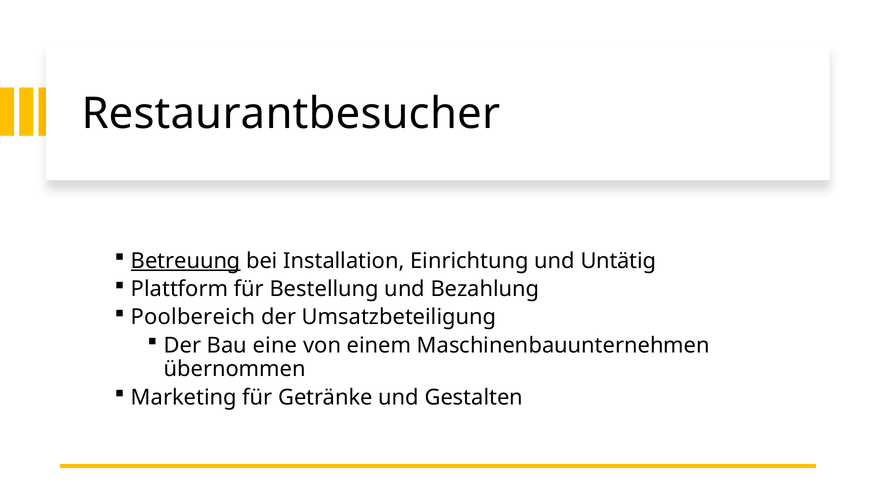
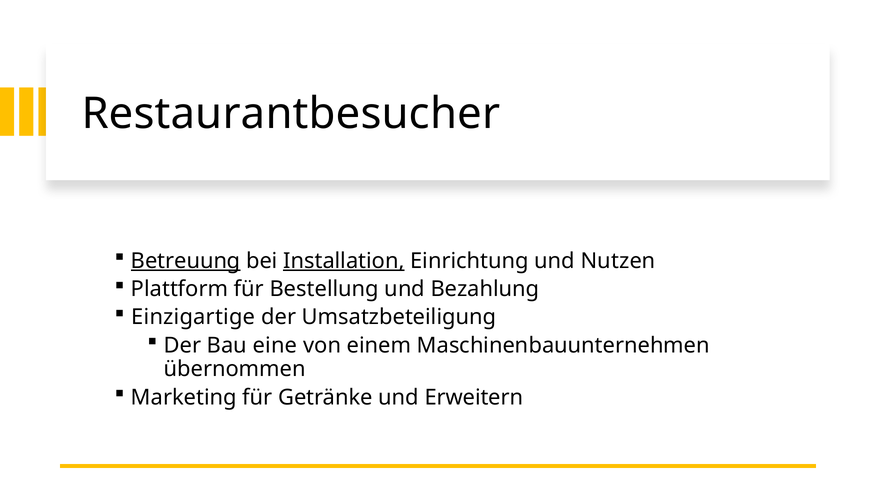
Installation underline: none -> present (344, 261)
Untätig: Untätig -> Nutzen (618, 261)
Poolbereich: Poolbereich -> Einzigartige (193, 317)
Gestalten: Gestalten -> Erweitern (474, 397)
